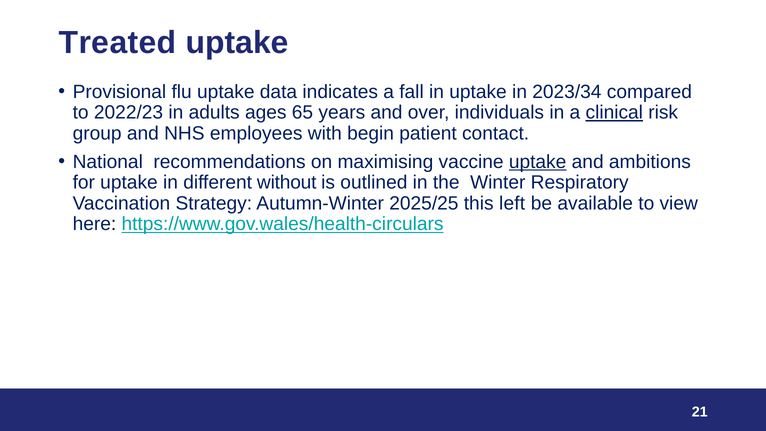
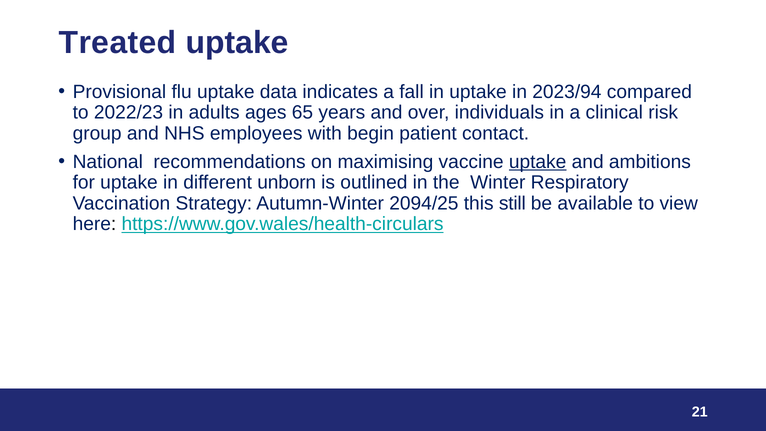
2023/34: 2023/34 -> 2023/94 (567, 92)
clinical underline: present -> none (614, 112)
without: without -> unborn (287, 182)
2025/25: 2025/25 -> 2094/25 (424, 203)
left: left -> still (512, 203)
